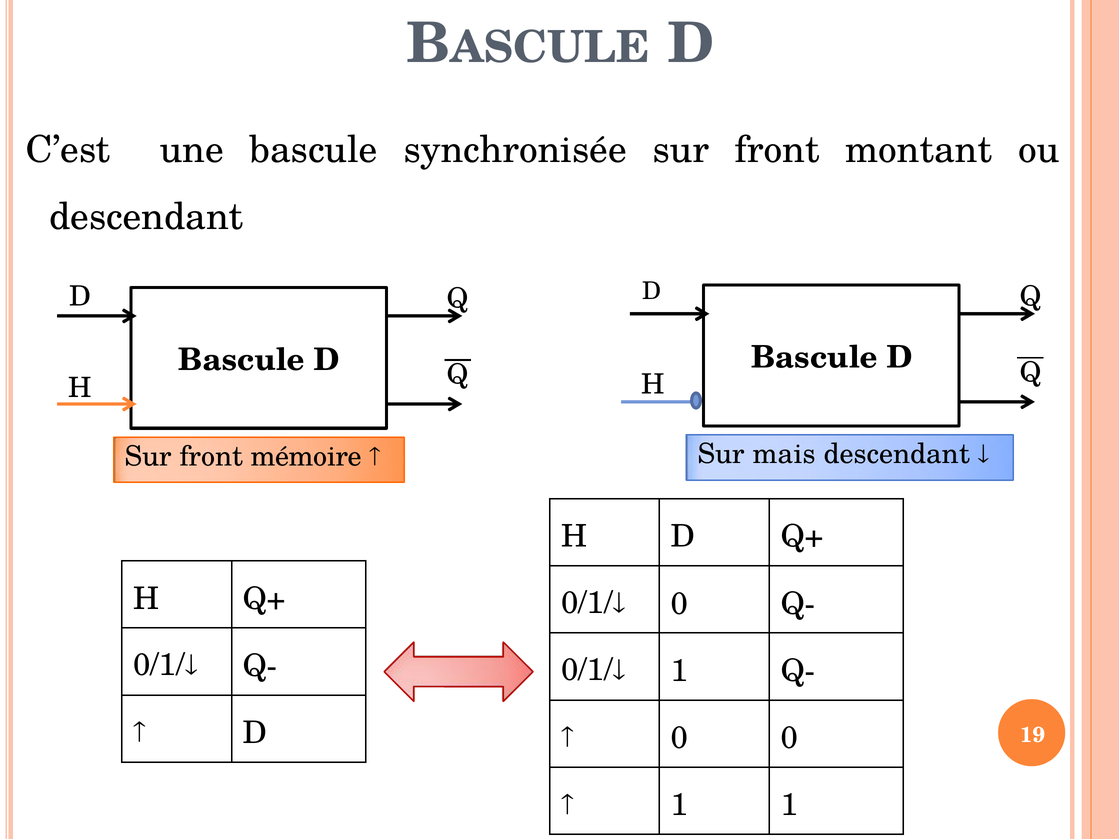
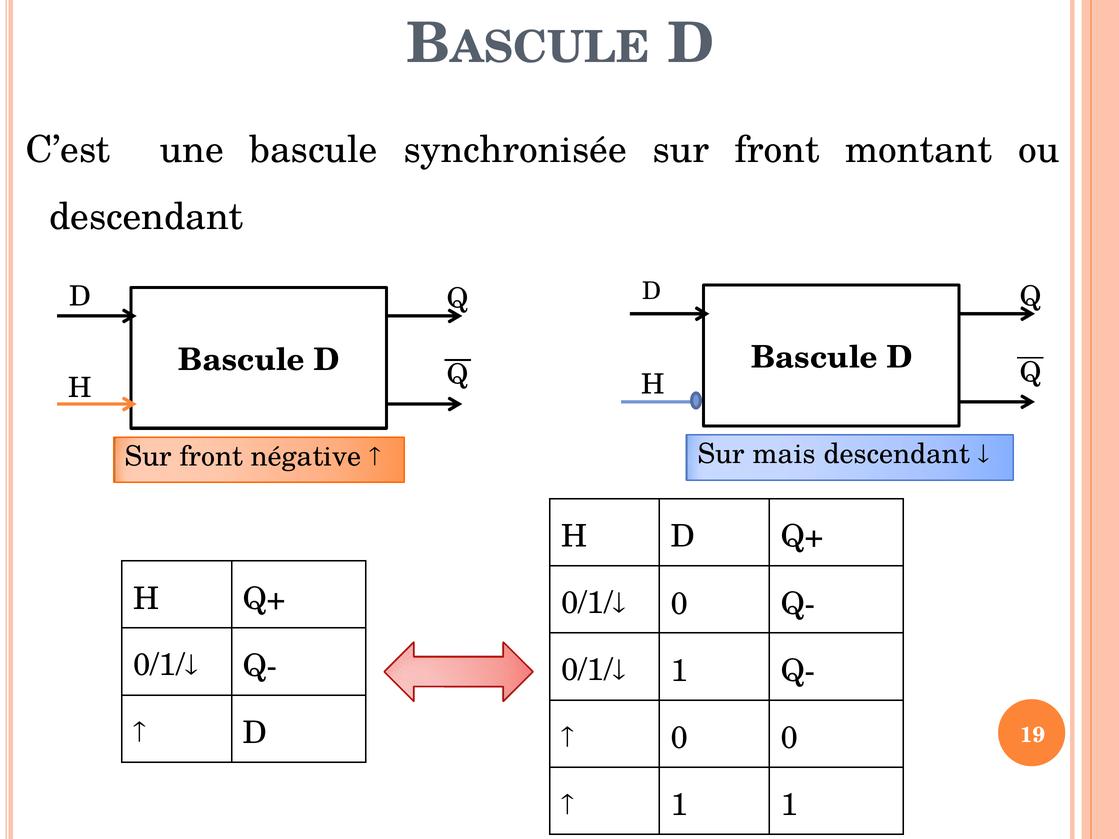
mémoire: mémoire -> négative (306, 457)
